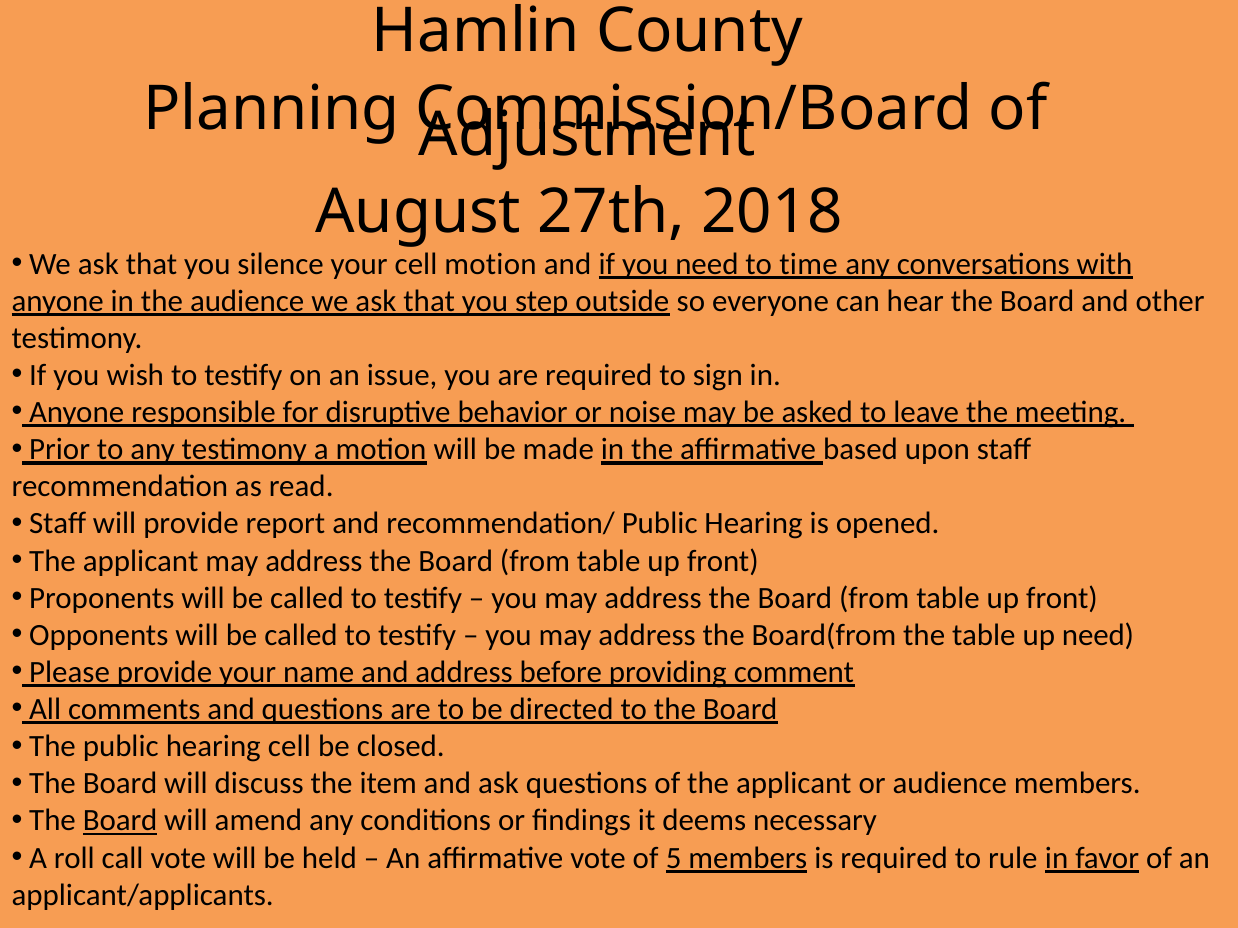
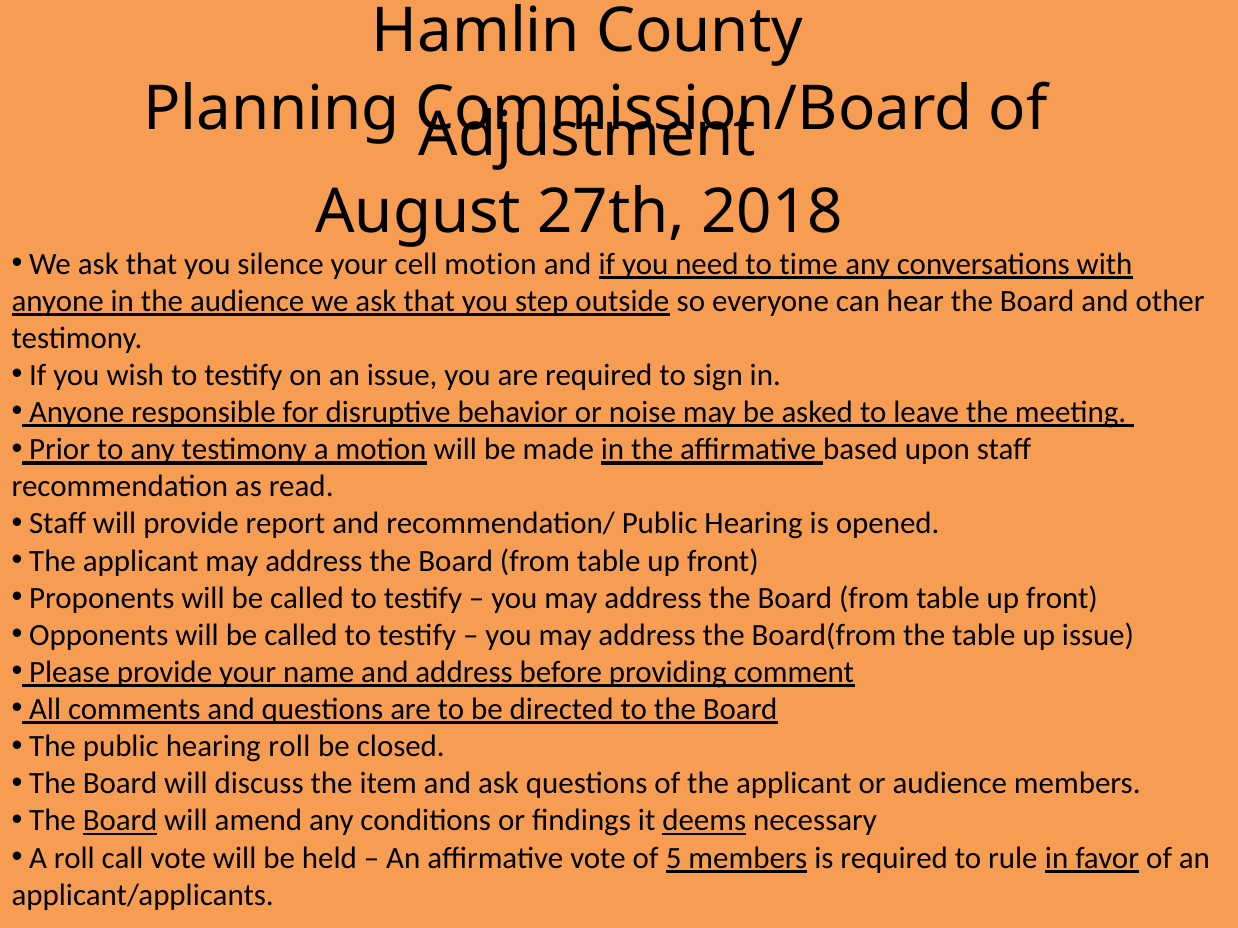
up need: need -> issue (1098, 635)
hearing cell: cell -> roll (289, 747)
deems underline: none -> present (704, 821)
